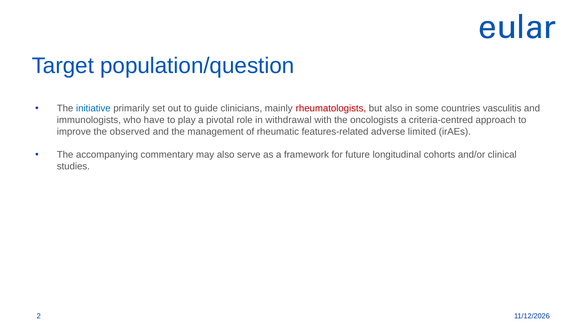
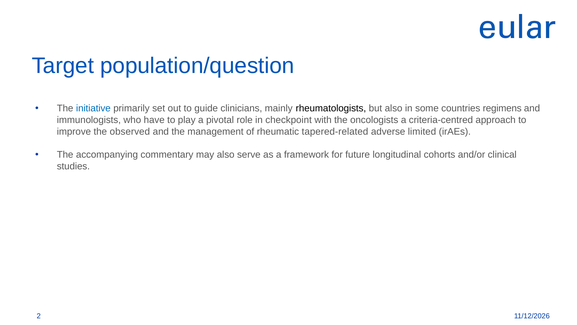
rheumatologists colour: red -> black (331, 108)
vasculitis: vasculitis -> regimens (502, 108)
withdrawal: withdrawal -> checkpoint (289, 120)
features-related: features-related -> tapered-related (335, 131)
